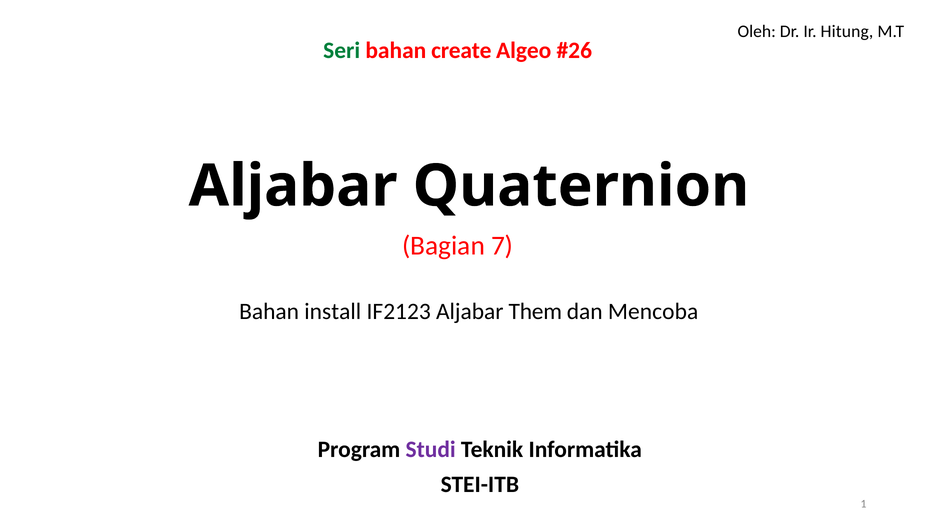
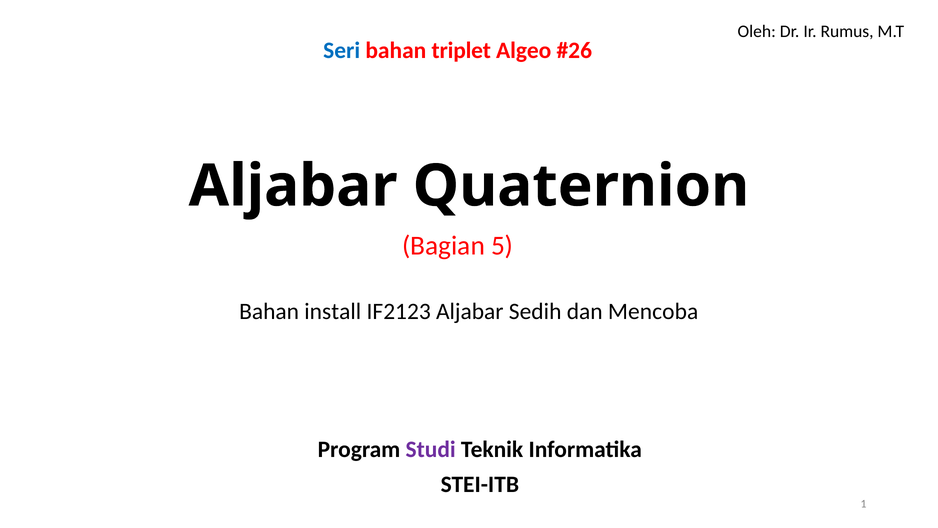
Hitung: Hitung -> Rumus (847, 31)
Seri colour: green -> blue (342, 50)
create: create -> triplet (461, 50)
7: 7 -> 5 (502, 245)
Them: Them -> Sedih (535, 311)
